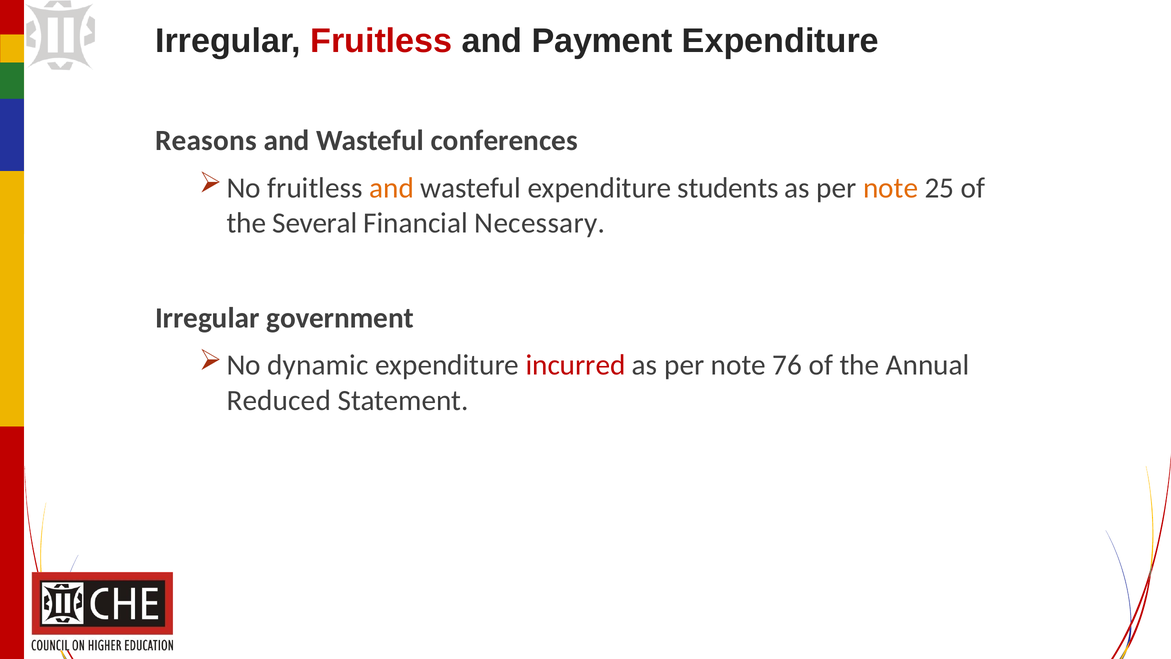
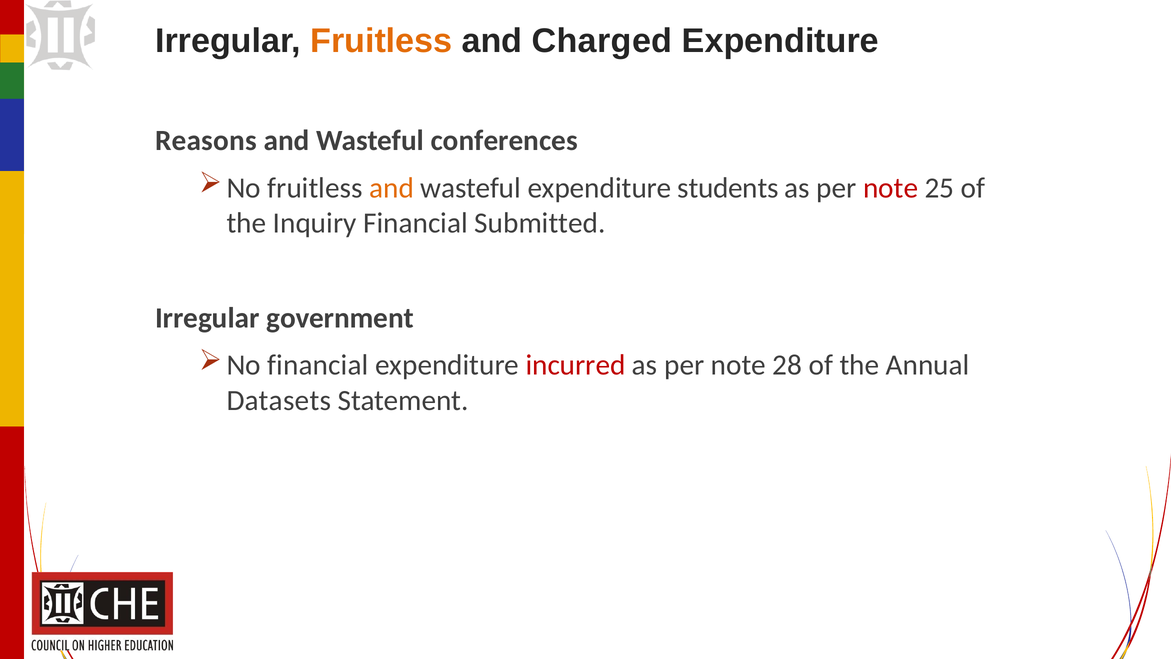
Fruitless colour: red -> orange (381, 41)
Payment: Payment -> Charged (602, 41)
note colour: orange -> red (891, 188)
Several: Several -> Inquiry (315, 223)
Necessary: Necessary -> Submitted (540, 223)
No dynamic: dynamic -> financial (318, 365)
76: 76 -> 28 (787, 365)
Reduced: Reduced -> Datasets (279, 400)
